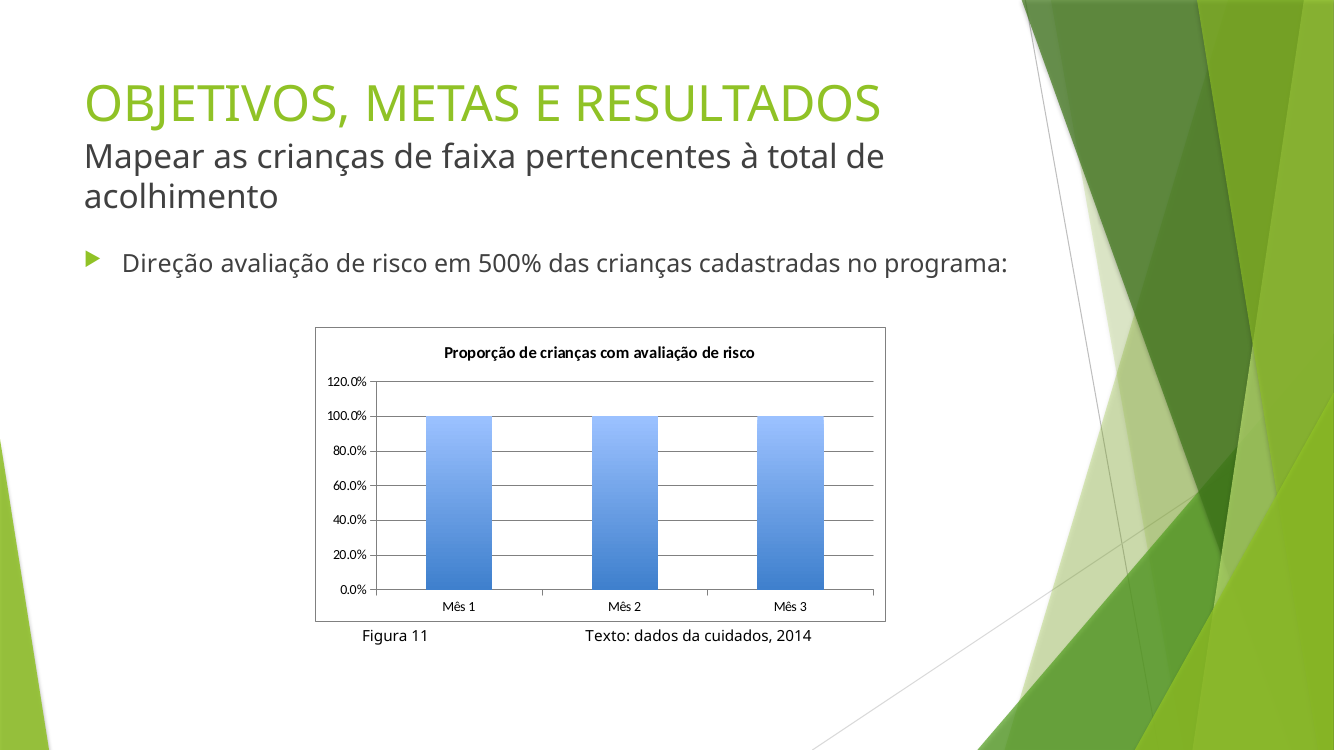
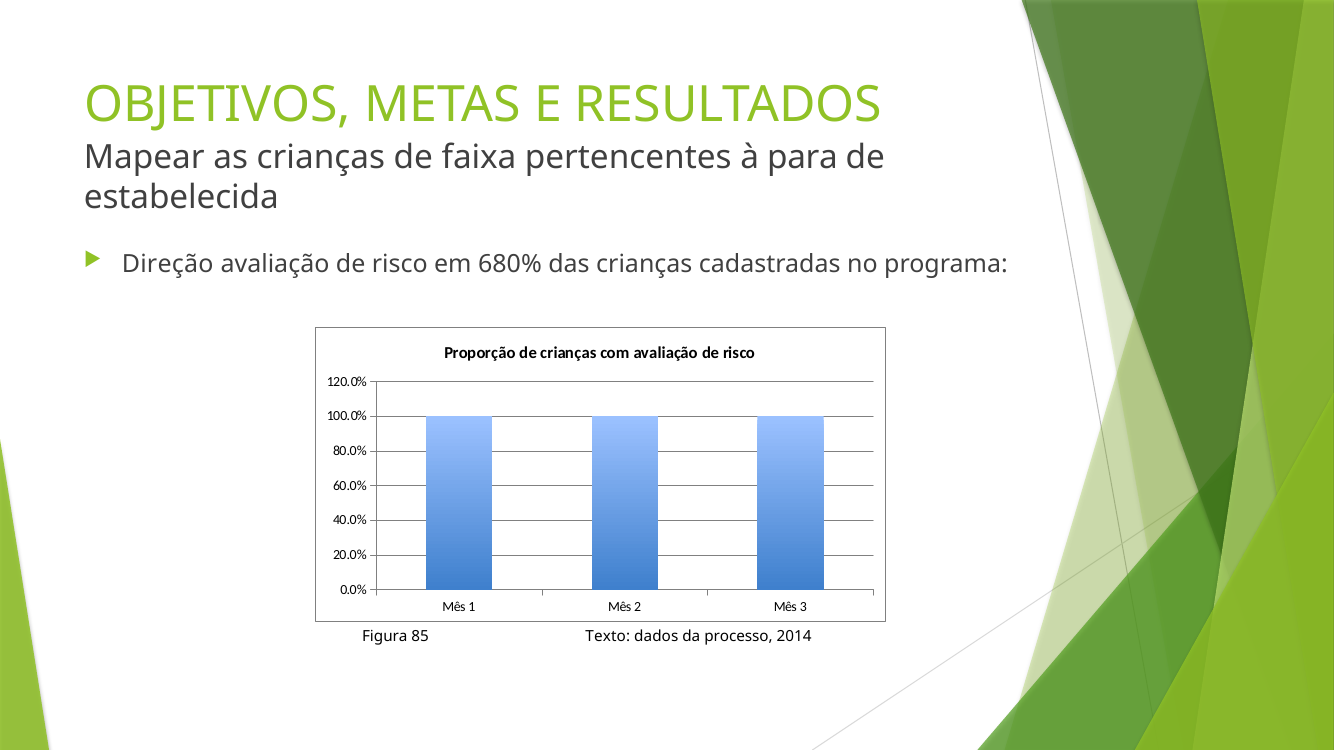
total: total -> para (802, 158)
acolhimento: acolhimento -> estabelecida (181, 198)
500%: 500% -> 680% (510, 264)
11: 11 -> 85 (420, 636)
cuidados: cuidados -> processo (739, 636)
